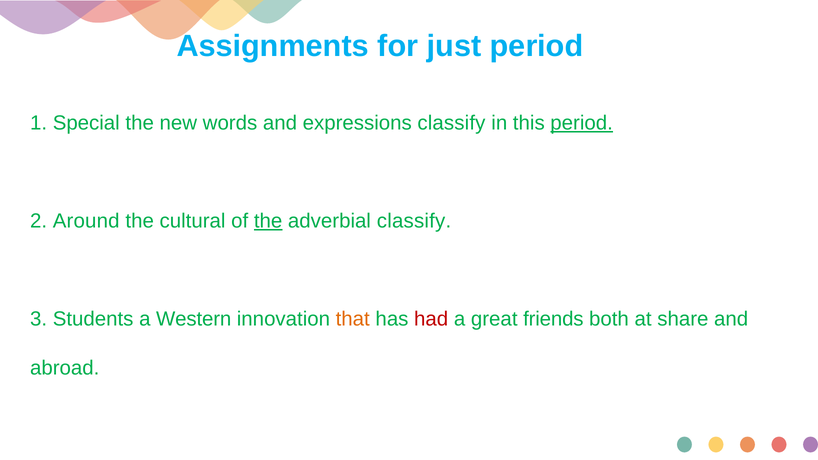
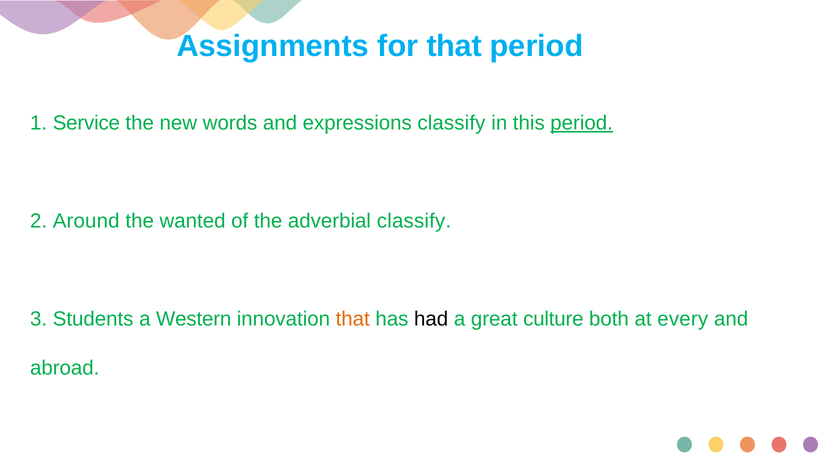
for just: just -> that (454, 46)
Special: Special -> Service (86, 123)
cultural: cultural -> wanted (193, 221)
the underline: present -> none (268, 221)
had colour: red -> black (431, 319)
friends: friends -> culture (553, 319)
share: share -> every (683, 319)
